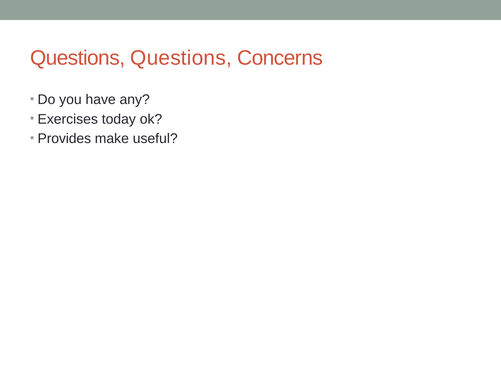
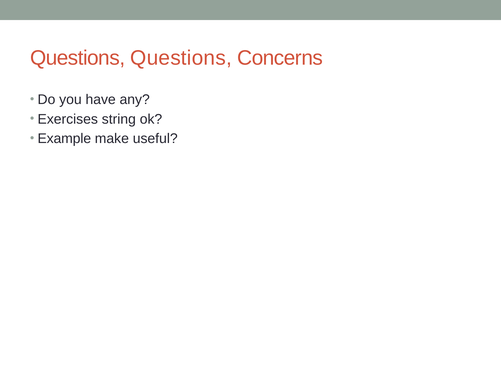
today: today -> string (119, 119)
Provides: Provides -> Example (64, 139)
